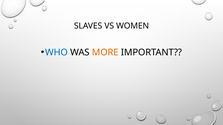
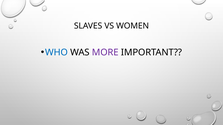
MORE colour: orange -> purple (105, 53)
